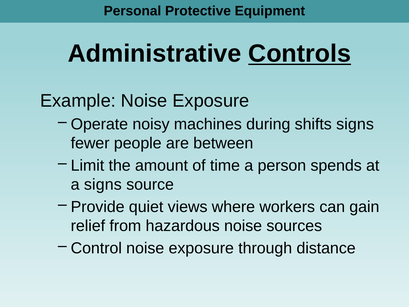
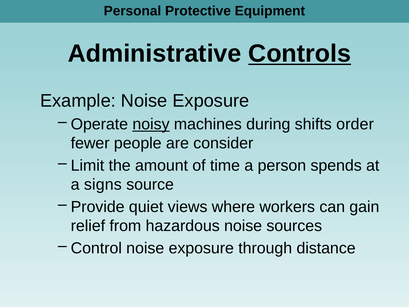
noisy underline: none -> present (151, 124)
shifts signs: signs -> order (355, 124)
between: between -> consider (223, 143)
